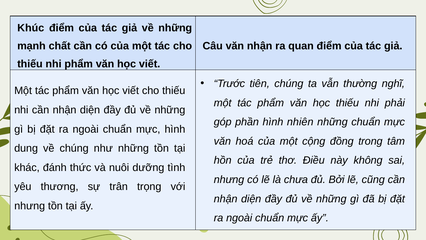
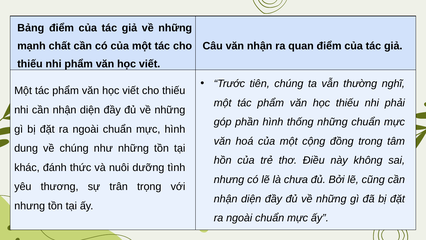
Khúc: Khúc -> Bảng (31, 28)
nhiên: nhiên -> thống (300, 122)
